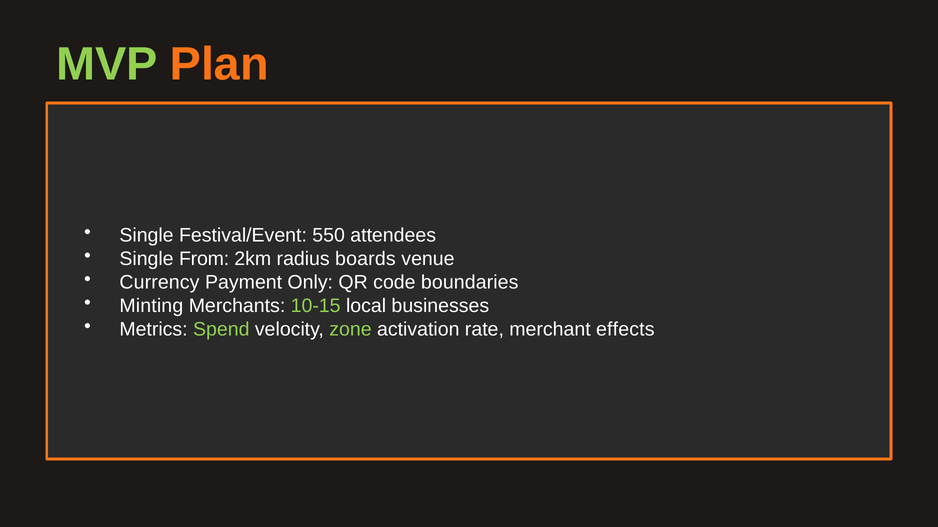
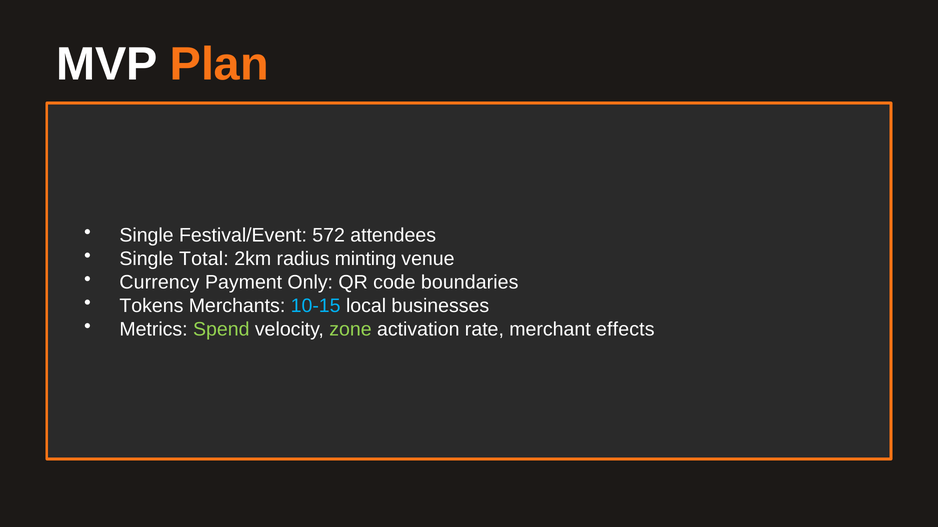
MVP colour: light green -> white (107, 64)
550: 550 -> 572 (329, 236)
From: From -> Total (204, 259)
boards: boards -> minting (366, 259)
Minting: Minting -> Tokens (151, 306)
10-15 colour: light green -> light blue (316, 306)
